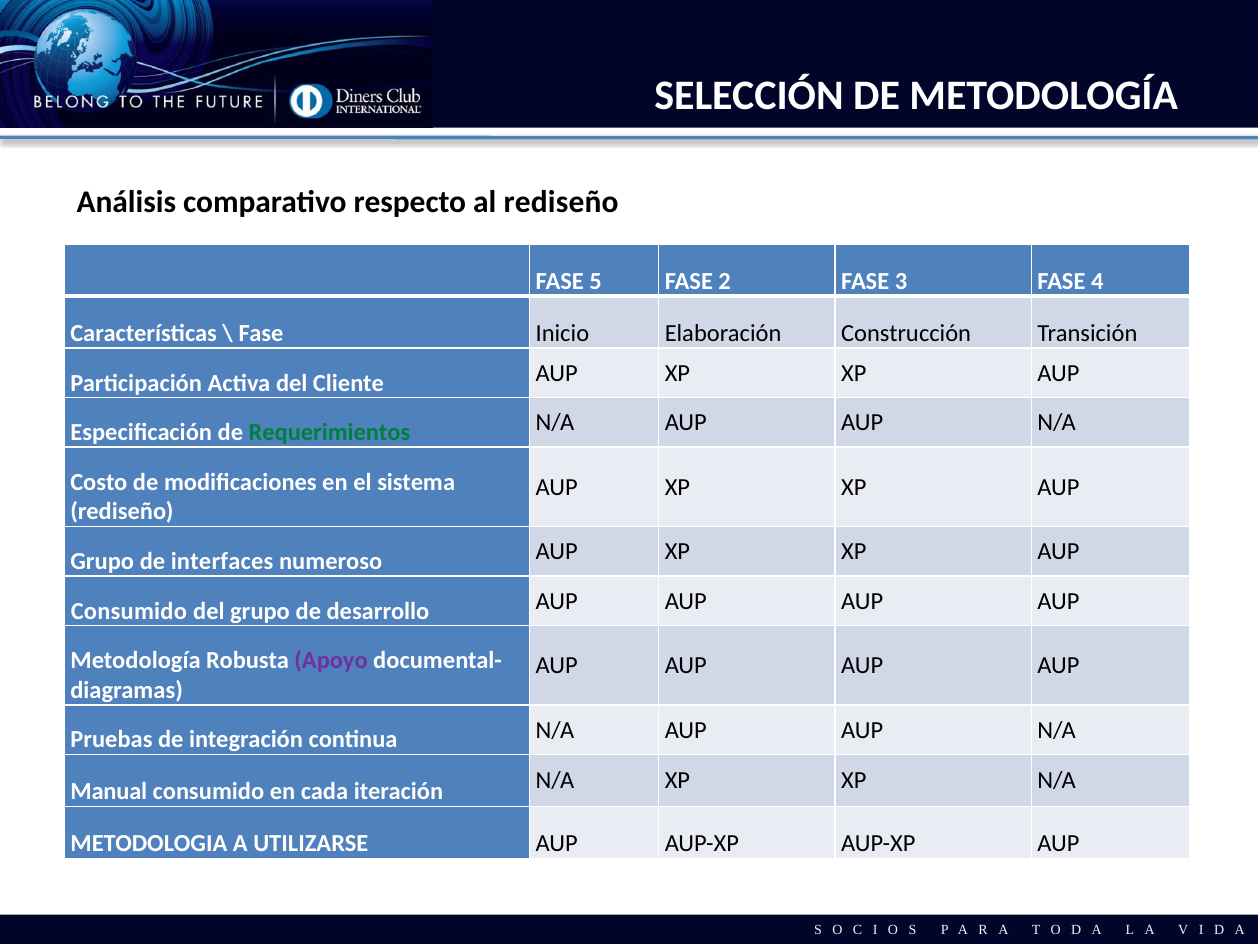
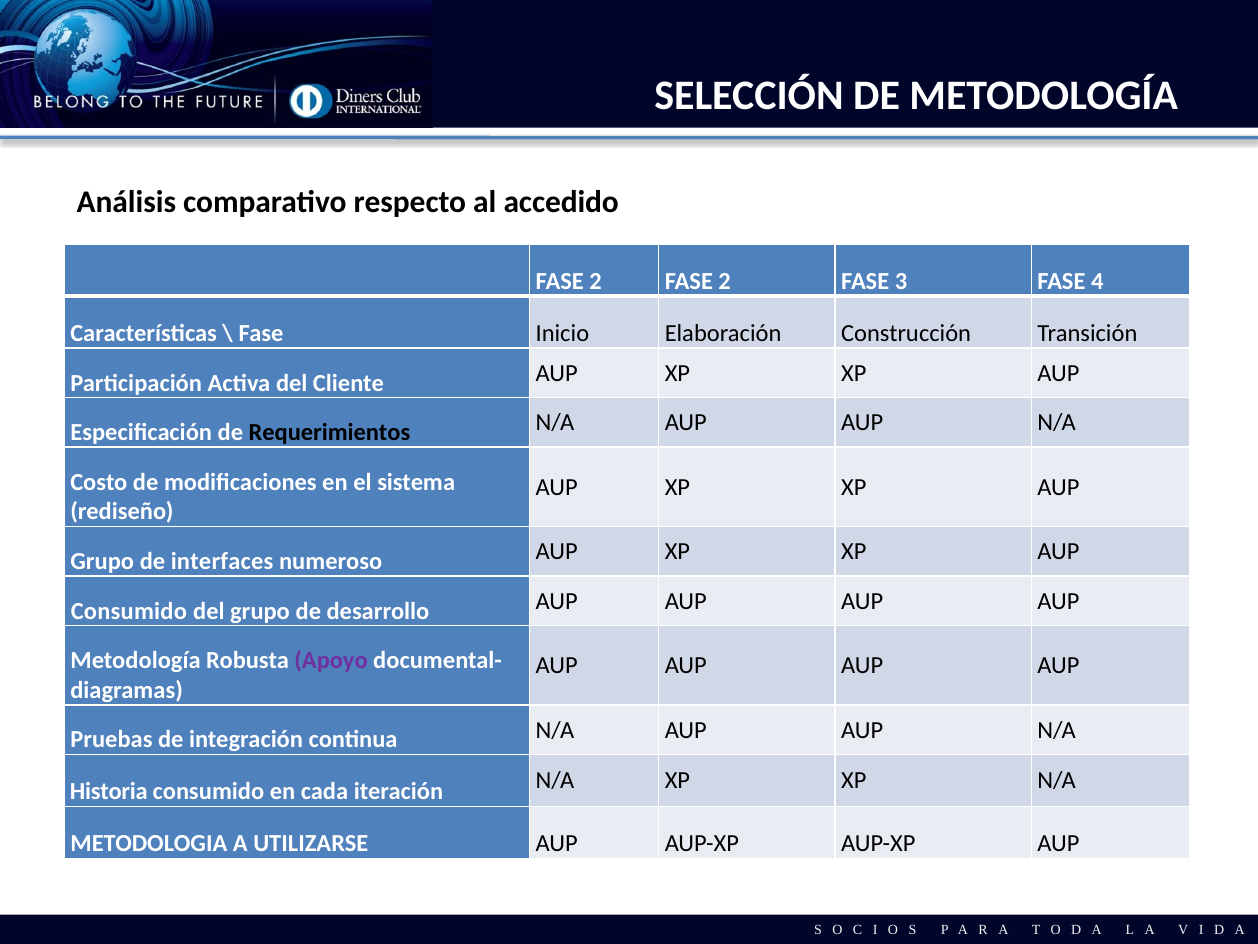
al rediseño: rediseño -> accedido (561, 202)
5: 5 -> 2 (596, 281)
Requerimientos colour: green -> black (329, 432)
Manual: Manual -> Historia (109, 791)
